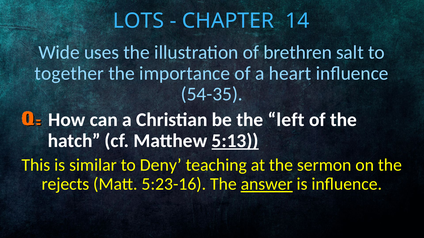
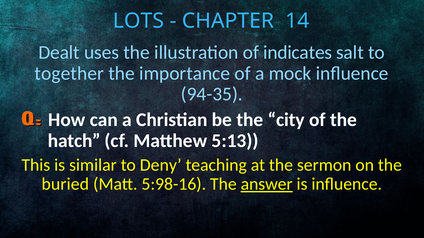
Wide: Wide -> Dealt (59, 52)
brethren: brethren -> indicates (298, 52)
heart: heart -> mock (290, 73)
54-35: 54-35 -> 94-35 (212, 94)
left: left -> city (286, 120)
5:13 underline: present -> none (235, 141)
rejects: rejects -> buried (65, 184)
5:23-16: 5:23-16 -> 5:98-16 (174, 184)
